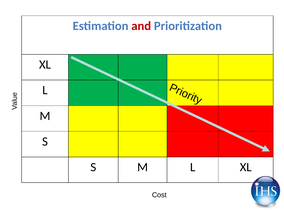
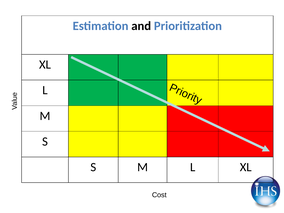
and colour: red -> black (141, 26)
